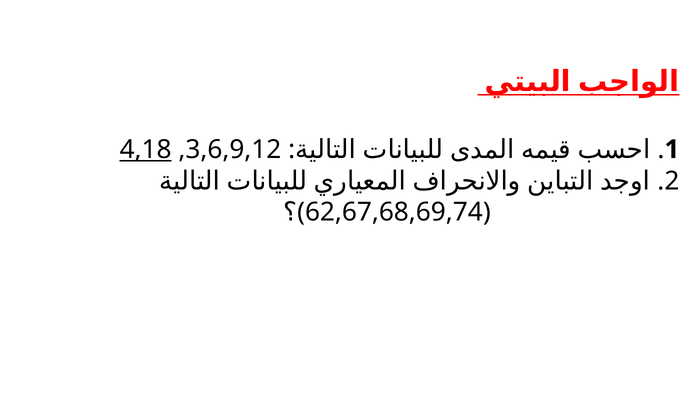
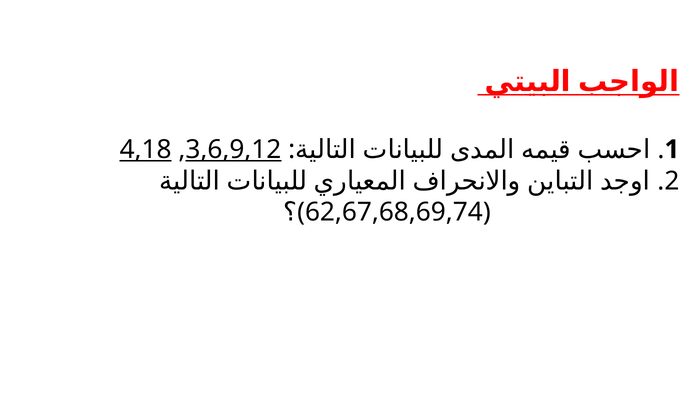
3,6,9,12 underline: none -> present (233, 149)
